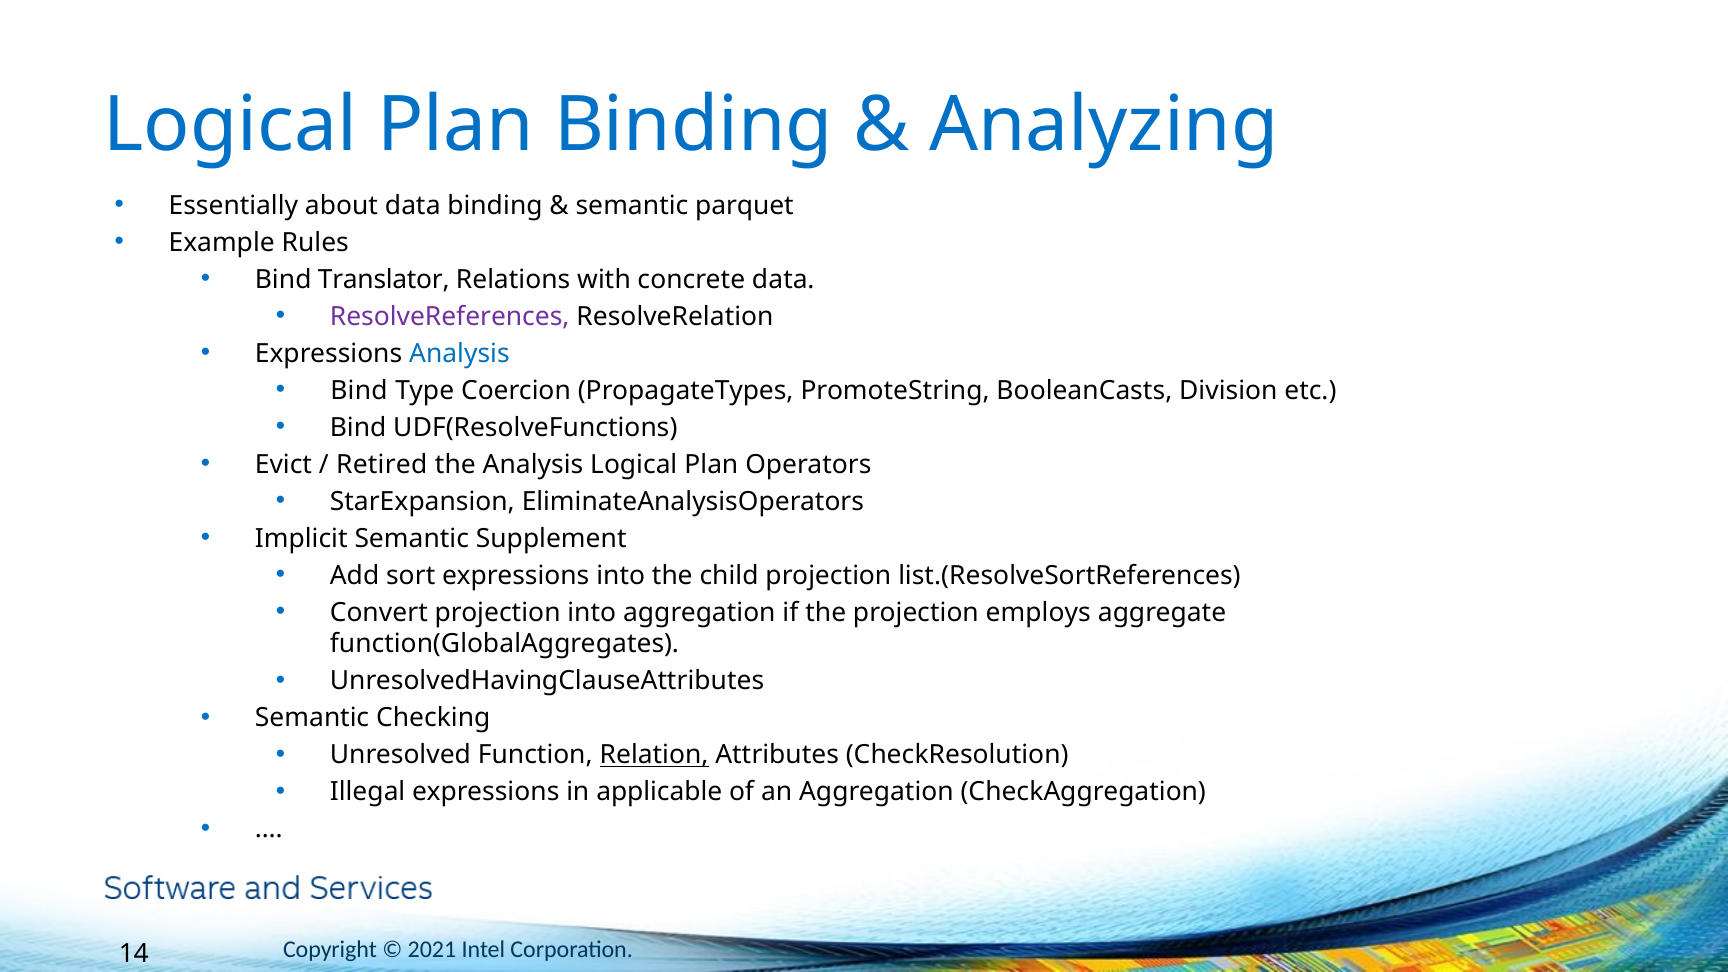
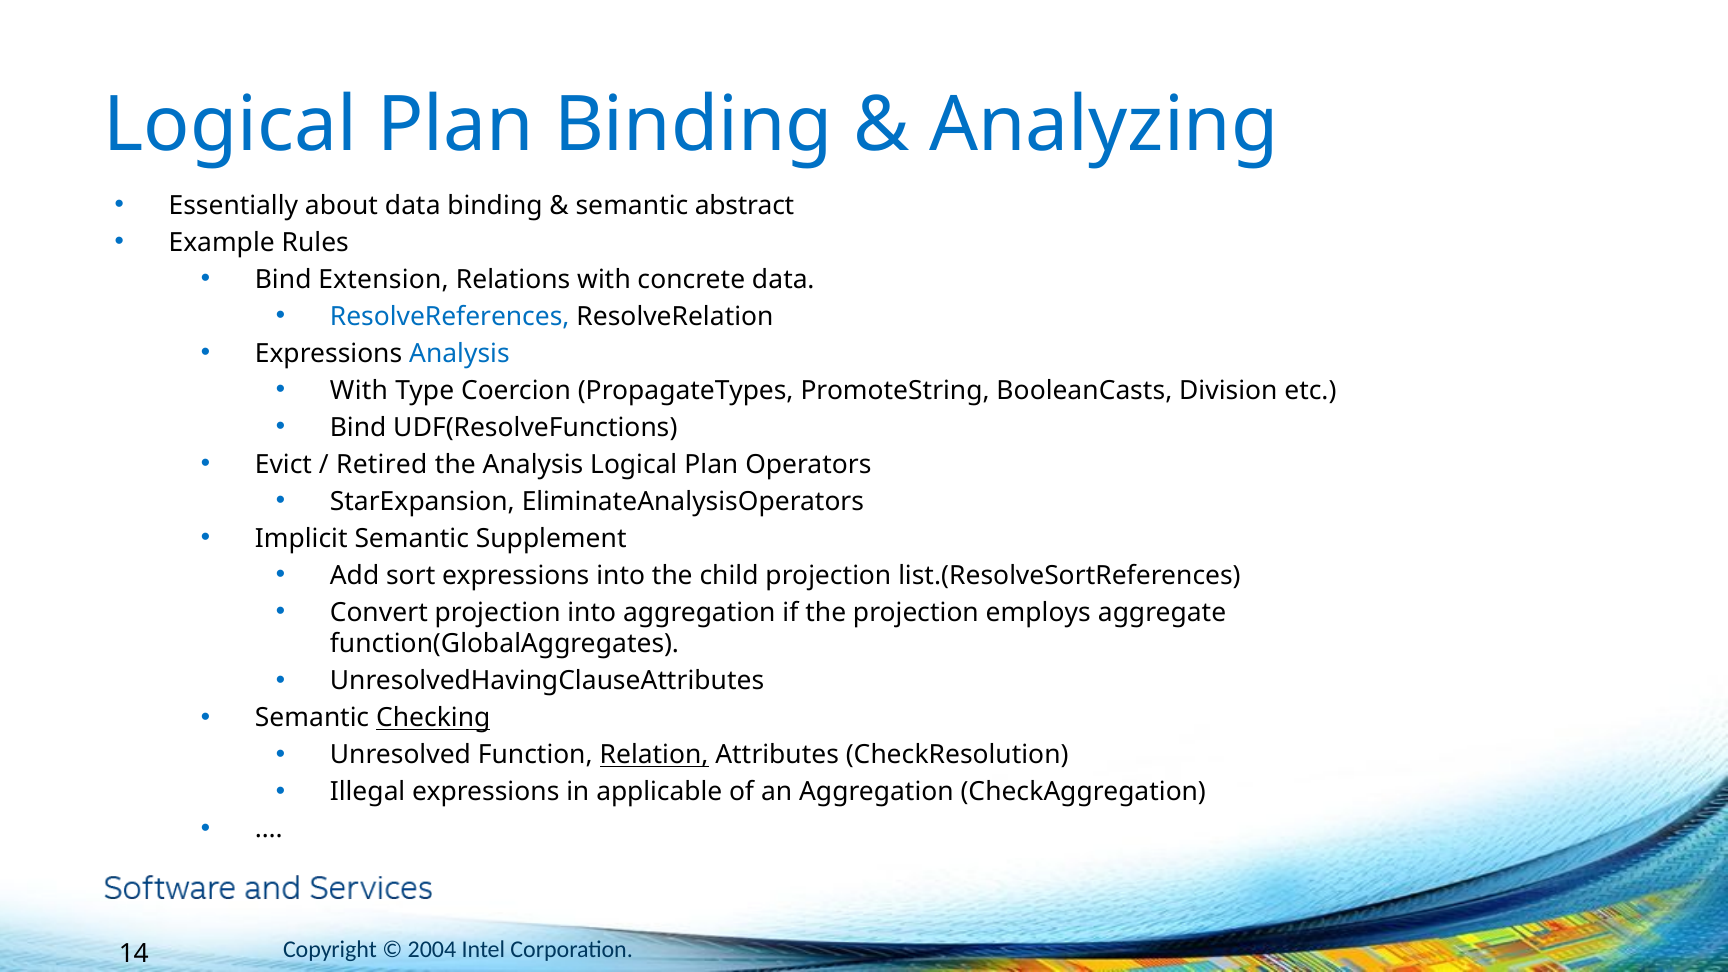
parquet: parquet -> abstract (745, 205)
Translator: Translator -> Extension (384, 279)
ResolveReferences colour: purple -> blue (450, 316)
Bind: Bind -> With (359, 390)
Checking underline: none -> present (433, 718)
2021: 2021 -> 2004 (432, 950)
